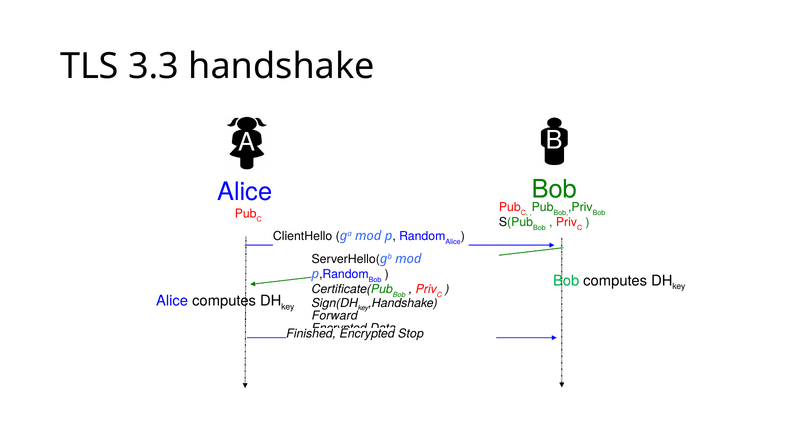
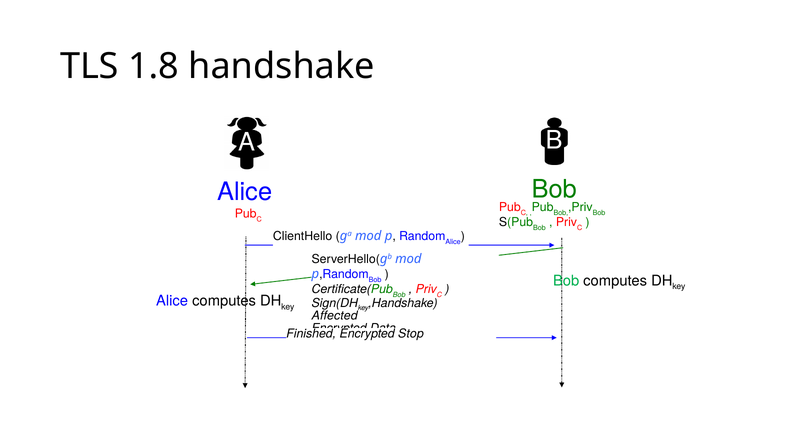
3.3: 3.3 -> 1.8 (154, 66)
Forward: Forward -> Affected (335, 315)
